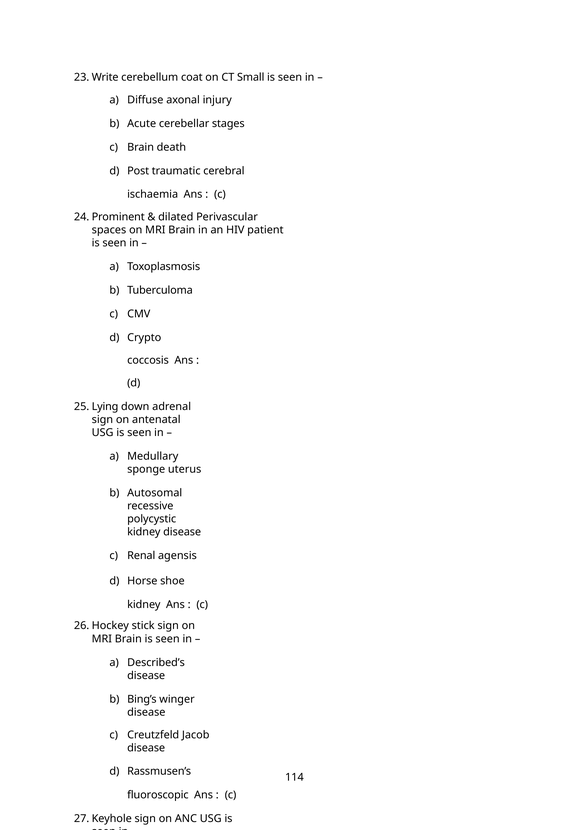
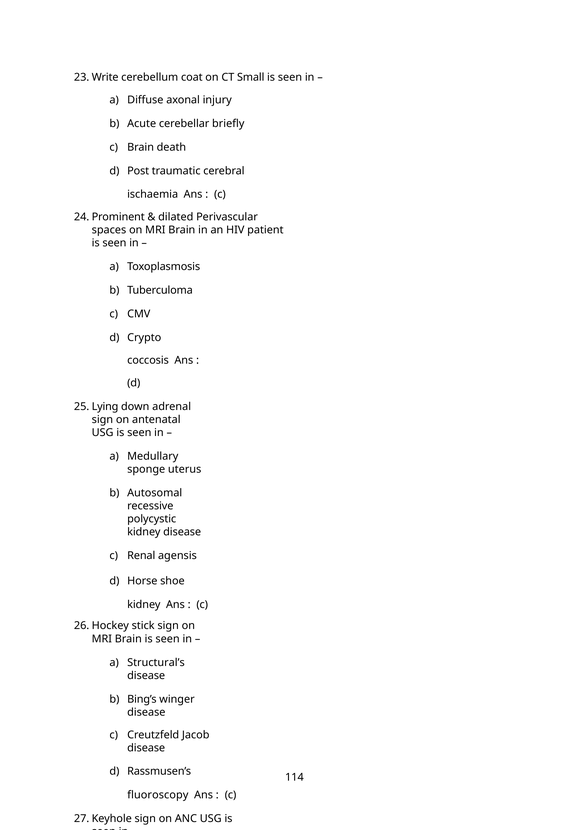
stages: stages -> briefly (228, 124)
Described’s: Described’s -> Structural’s (156, 663)
fluoroscopic: fluoroscopic -> fluoroscopy (158, 796)
